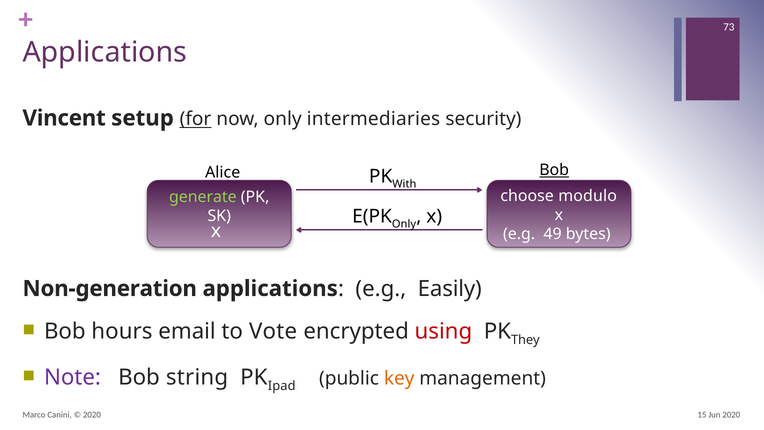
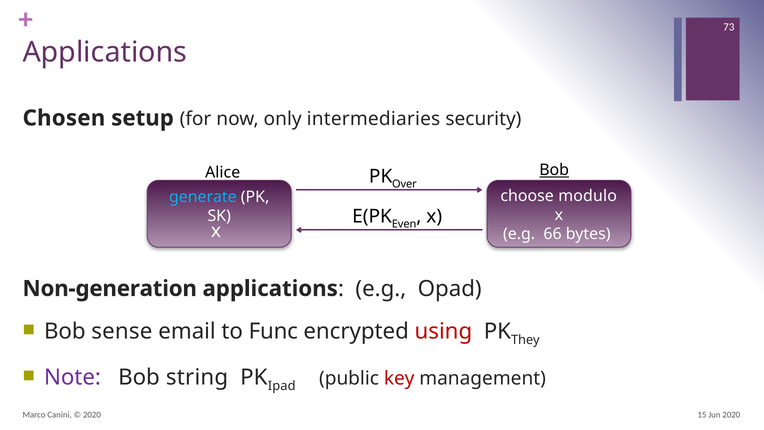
Vincent: Vincent -> Chosen (64, 118)
for underline: present -> none (196, 119)
With: With -> Over (404, 184)
generate colour: light green -> light blue (203, 197)
Only: Only -> Even (404, 224)
49: 49 -> 66 (553, 234)
Easily: Easily -> Opad (450, 288)
hours: hours -> sense (122, 331)
Vote: Vote -> Func (273, 331)
key colour: orange -> red (399, 378)
